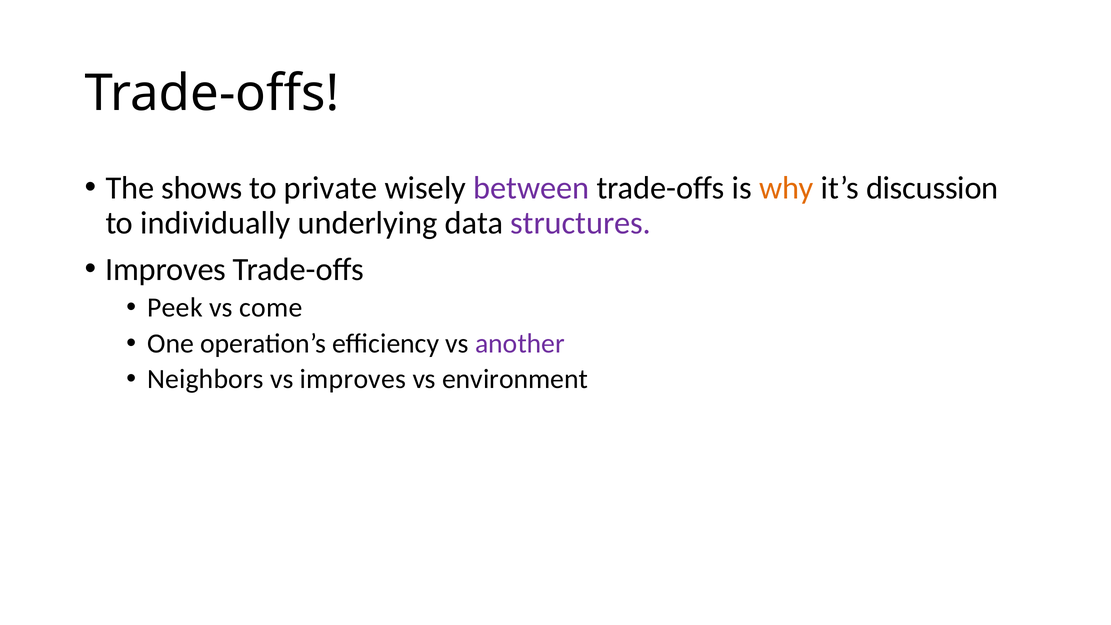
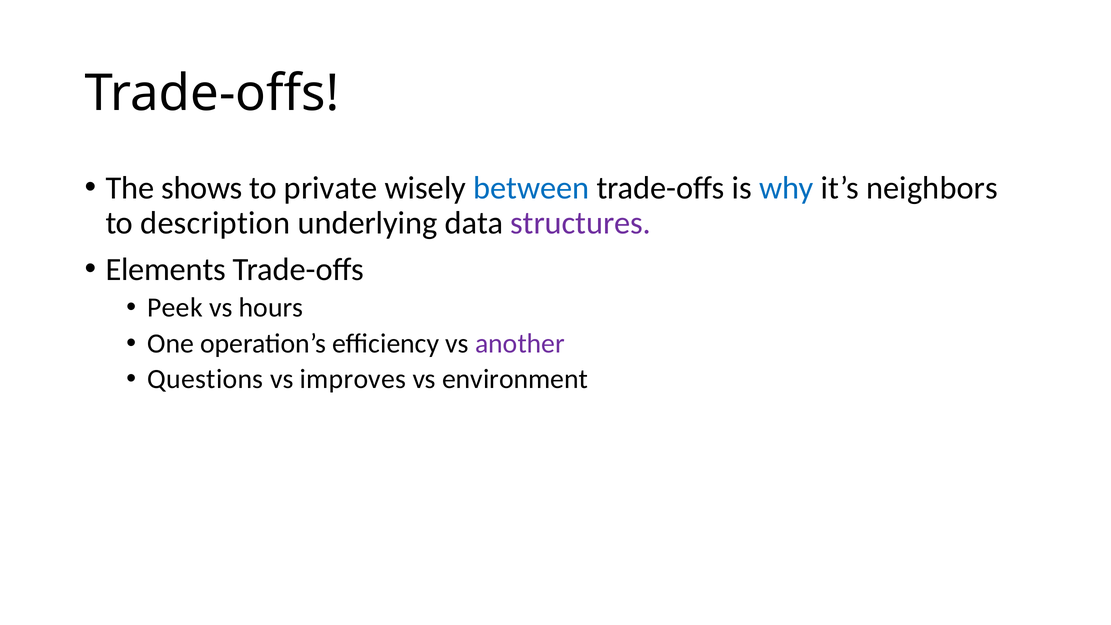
between colour: purple -> blue (531, 188)
why colour: orange -> blue (786, 188)
discussion: discussion -> neighbors (932, 188)
individually: individually -> description (215, 223)
Improves: Improves -> Elements (166, 269)
come: come -> hours (271, 308)
Neighbors: Neighbors -> Questions (205, 379)
